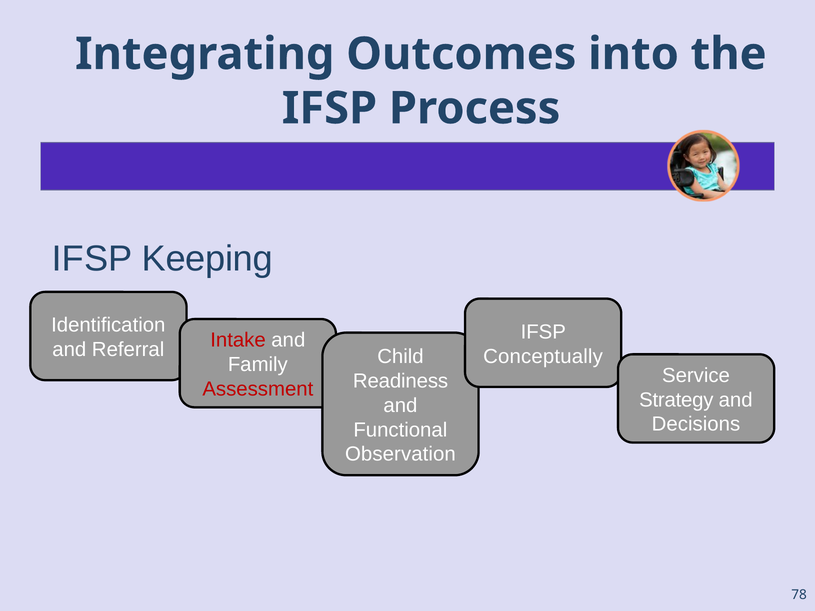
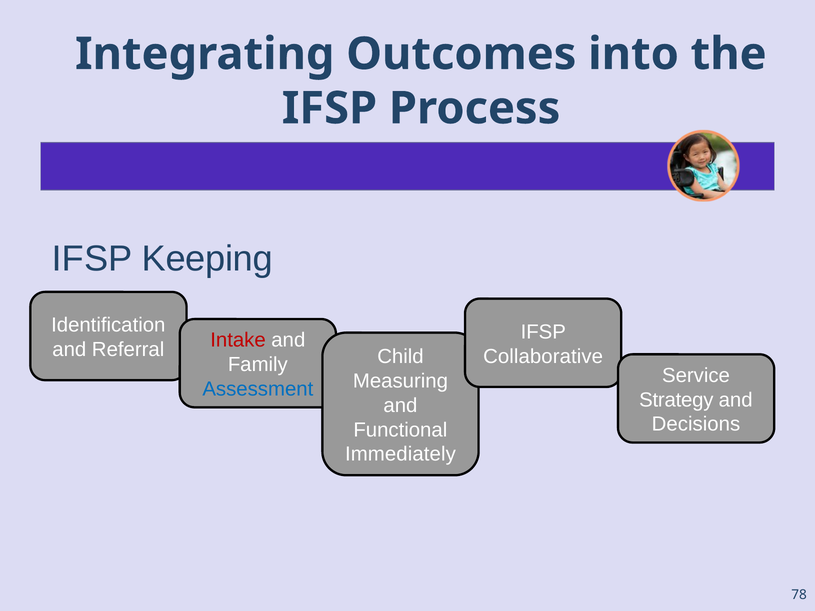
Conceptually: Conceptually -> Collaborative (543, 357)
Readiness: Readiness -> Measuring (400, 381)
Assessment colour: red -> blue (258, 389)
Observation: Observation -> Immediately (400, 454)
